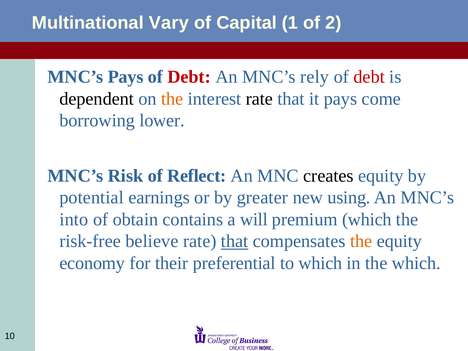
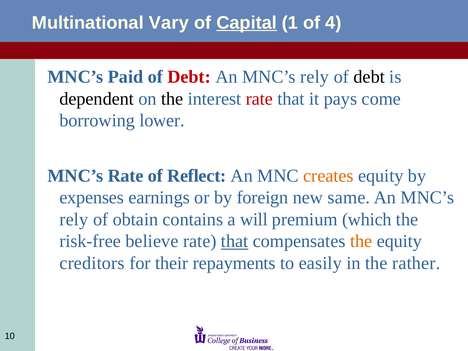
Capital underline: none -> present (247, 23)
2: 2 -> 4 (333, 23)
MNC’s Pays: Pays -> Paid (126, 77)
debt colour: red -> black (369, 77)
the colour: orange -> black (172, 99)
rate colour: black -> red (259, 99)
MNC’s Risk: Risk -> Rate (126, 176)
creates colour: black -> orange (328, 176)
potential: potential -> expenses (92, 198)
greater: greater -> foreign (263, 198)
using: using -> same (349, 198)
into: into -> rely (74, 219)
economy: economy -> creditors (92, 263)
preferential: preferential -> repayments (234, 263)
to which: which -> easily (320, 263)
the which: which -> rather (416, 263)
